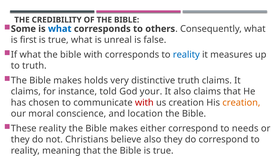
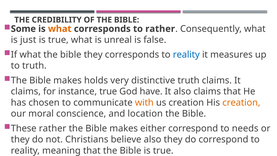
what colour: blue -> orange (60, 29)
to others: others -> rather (160, 29)
first: first -> just (28, 40)
bible with: with -> they (93, 55)
instance told: told -> true (108, 91)
your: your -> have (151, 91)
with colour: red -> orange (144, 102)
These reality: reality -> rather (53, 128)
